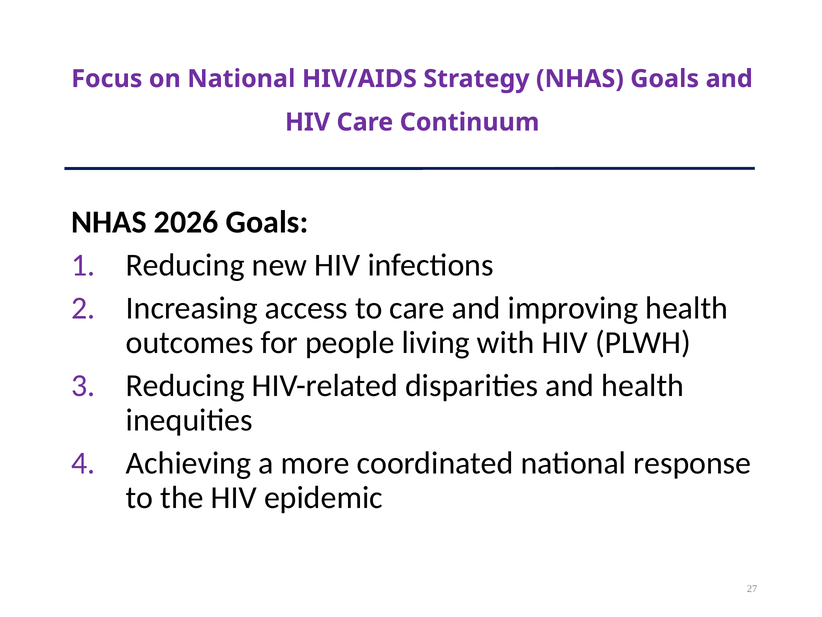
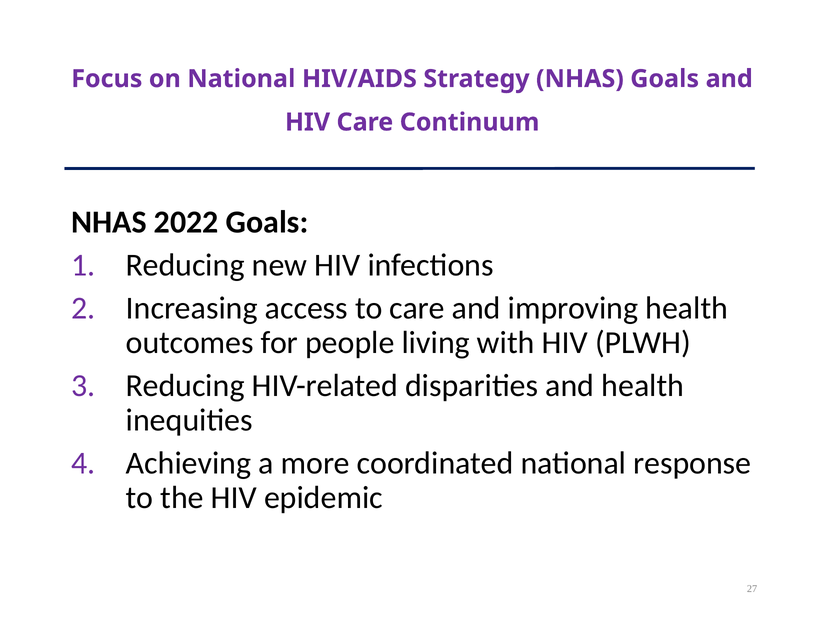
2026: 2026 -> 2022 (186, 222)
